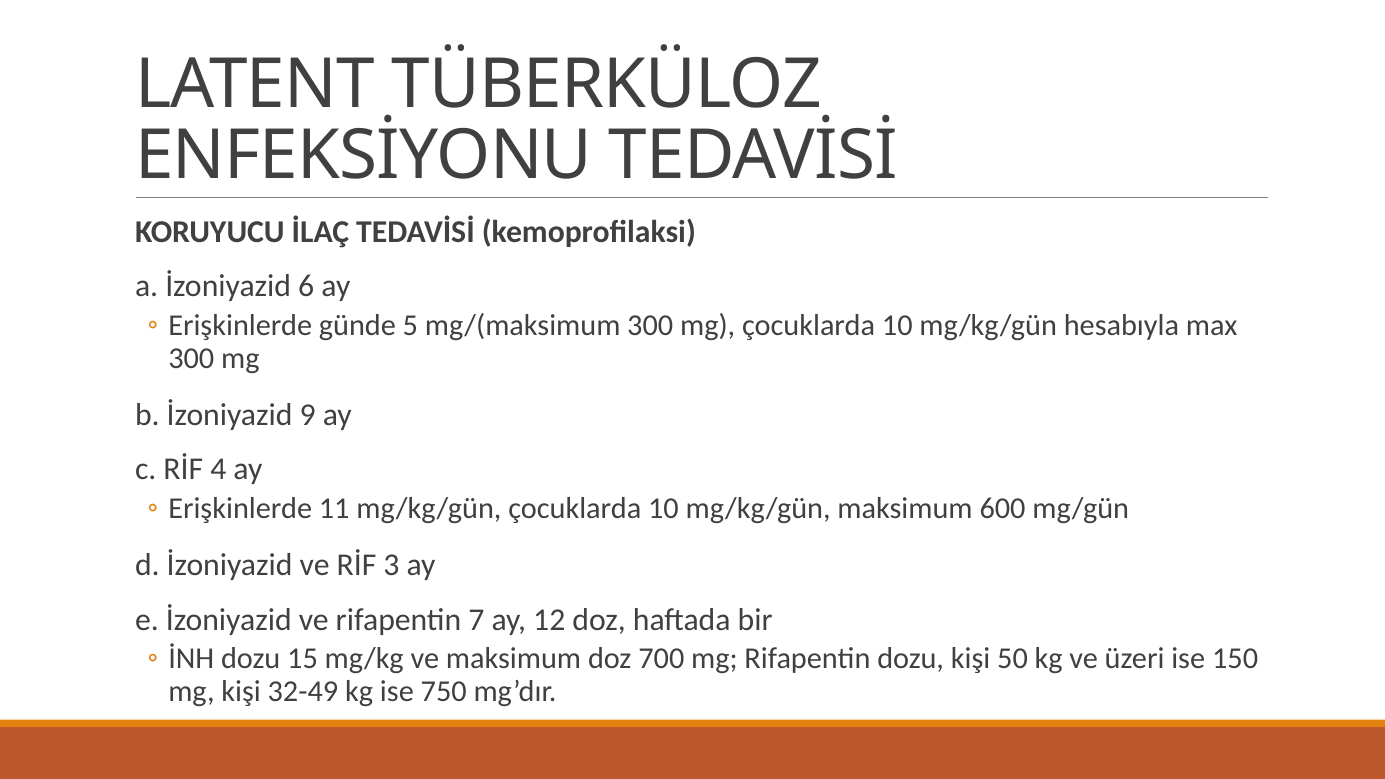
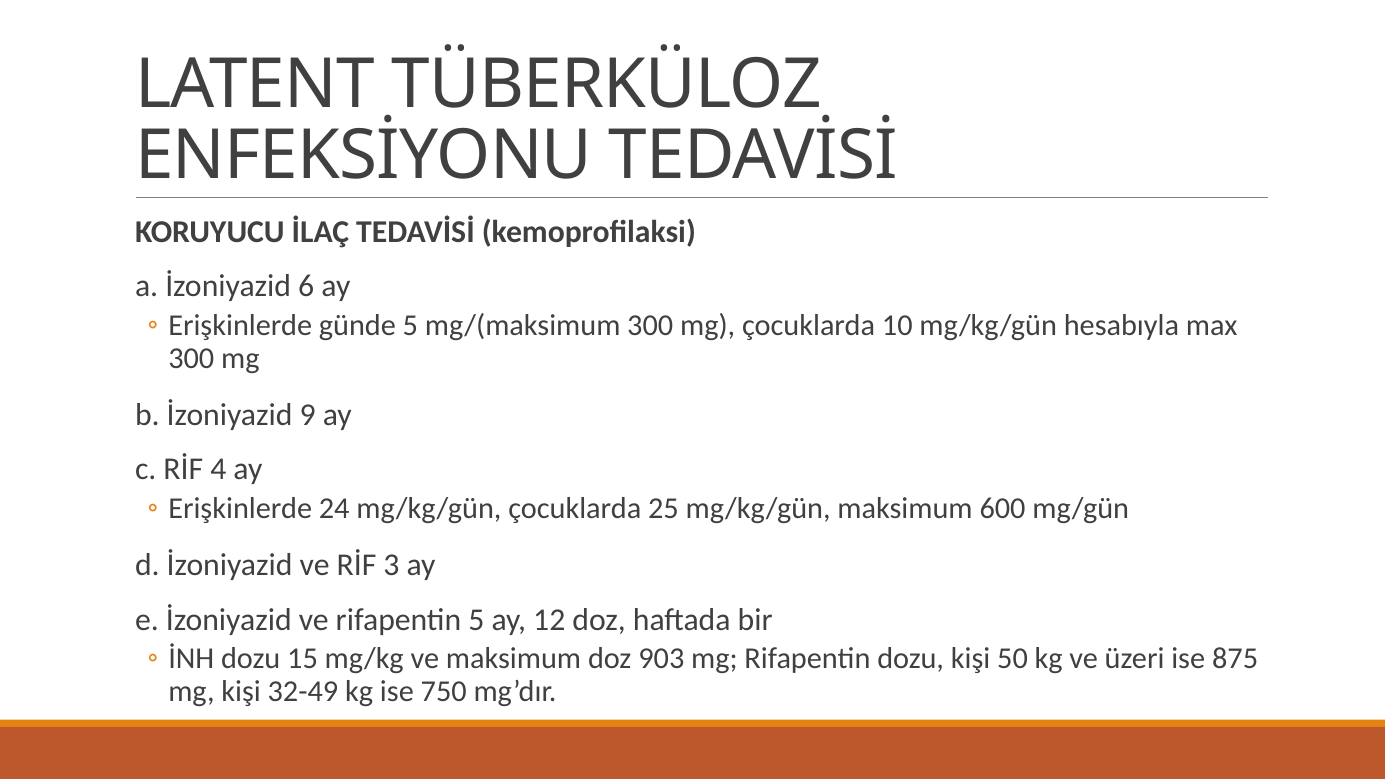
11: 11 -> 24 (334, 509)
mg/kg/gün çocuklarda 10: 10 -> 25 (663, 509)
rifapentin 7: 7 -> 5 (476, 620)
700: 700 -> 903 (661, 659)
150: 150 -> 875 (1235, 659)
